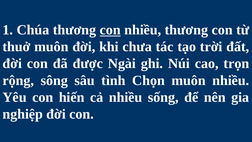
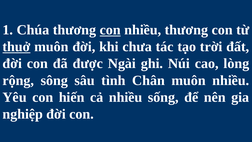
thuở underline: none -> present (16, 47)
trọn: trọn -> lòng (236, 63)
Chọn: Chọn -> Chân (148, 80)
